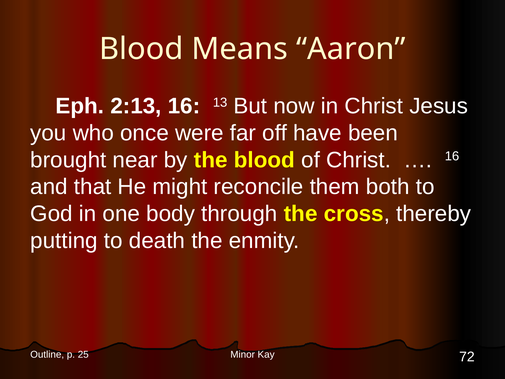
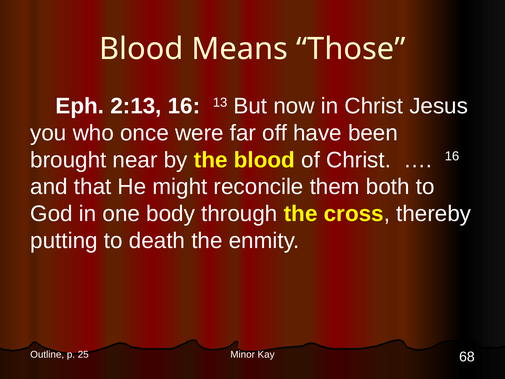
Aaron: Aaron -> Those (351, 49)
72: 72 -> 68 (467, 357)
